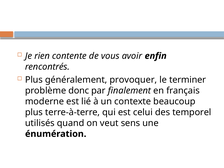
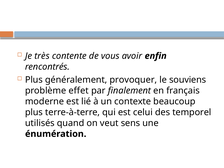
rien: rien -> très (42, 56)
terminer: terminer -> souviens (188, 80)
donc: donc -> effet (79, 91)
